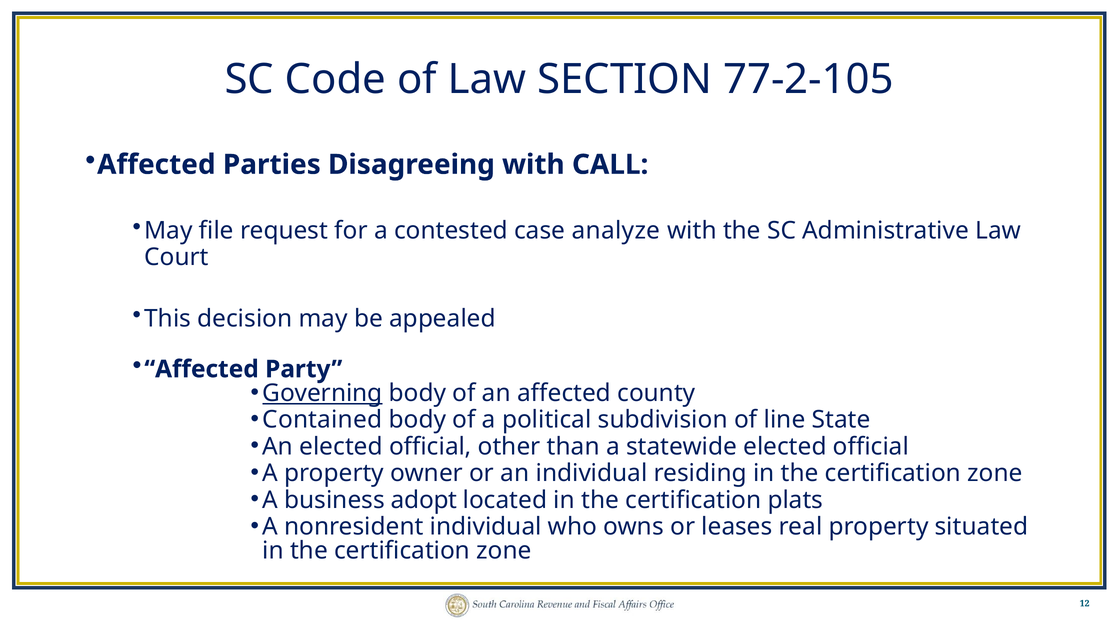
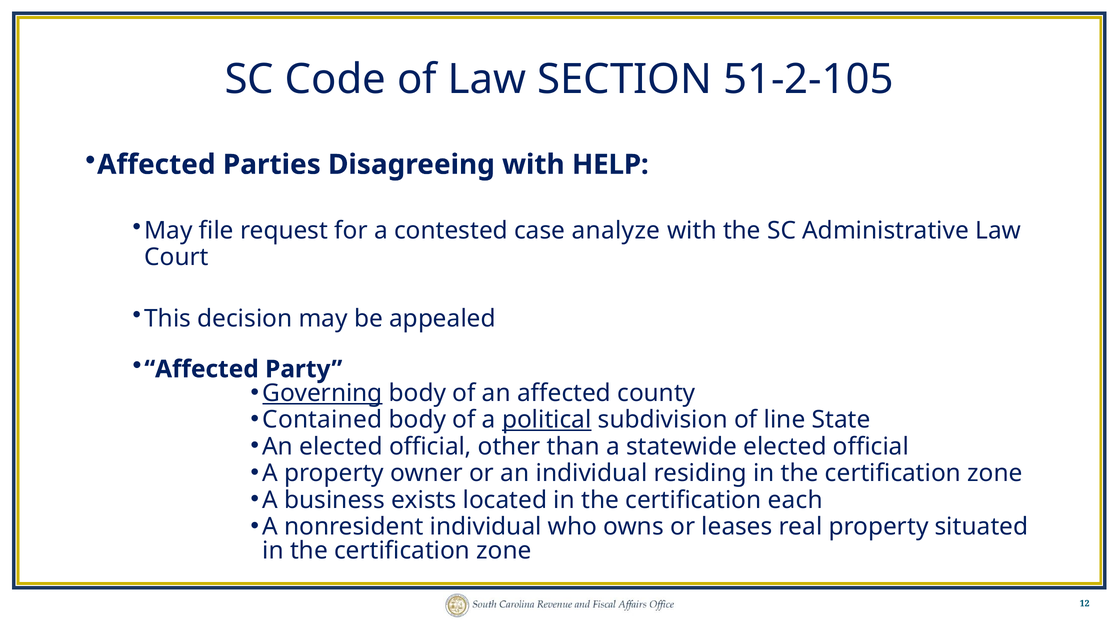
77-2-105: 77-2-105 -> 51-2-105 (808, 79)
CALL: CALL -> HELP (610, 165)
political underline: none -> present (547, 420)
adopt: adopt -> exists (424, 500)
plats: plats -> each (795, 500)
